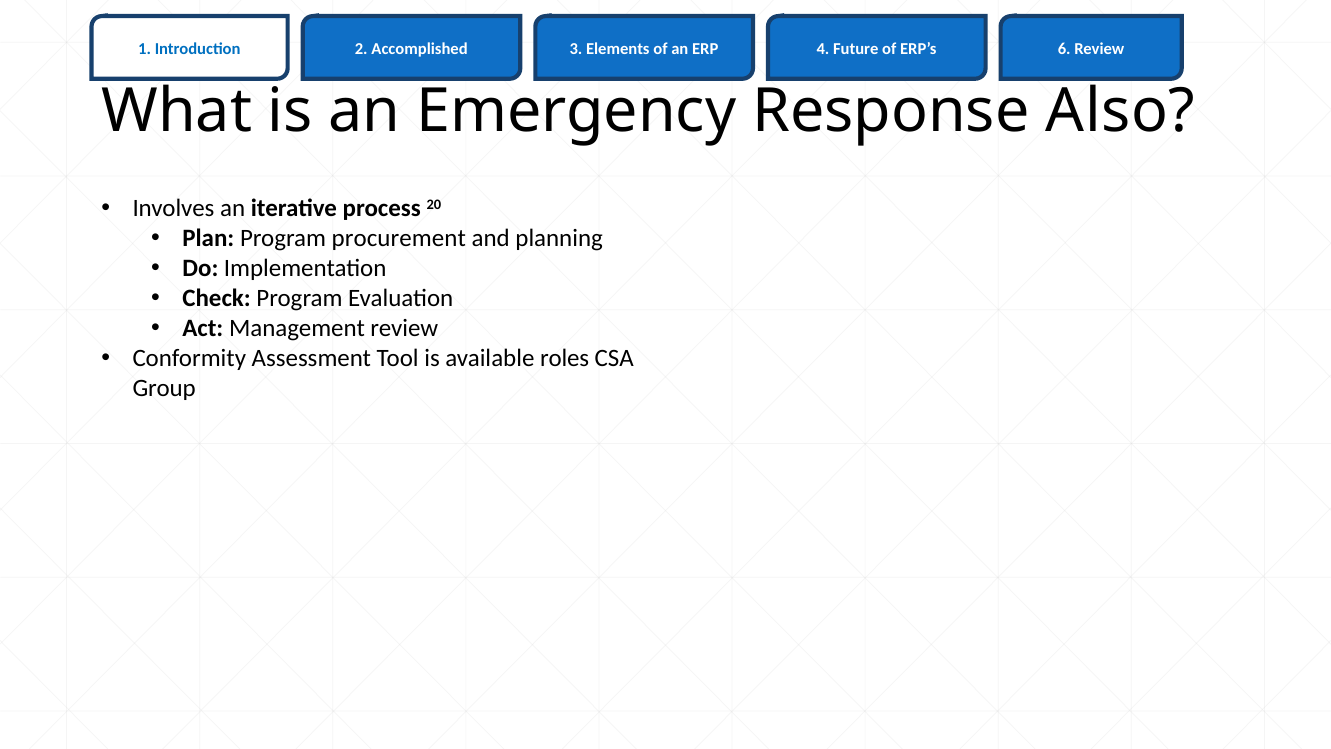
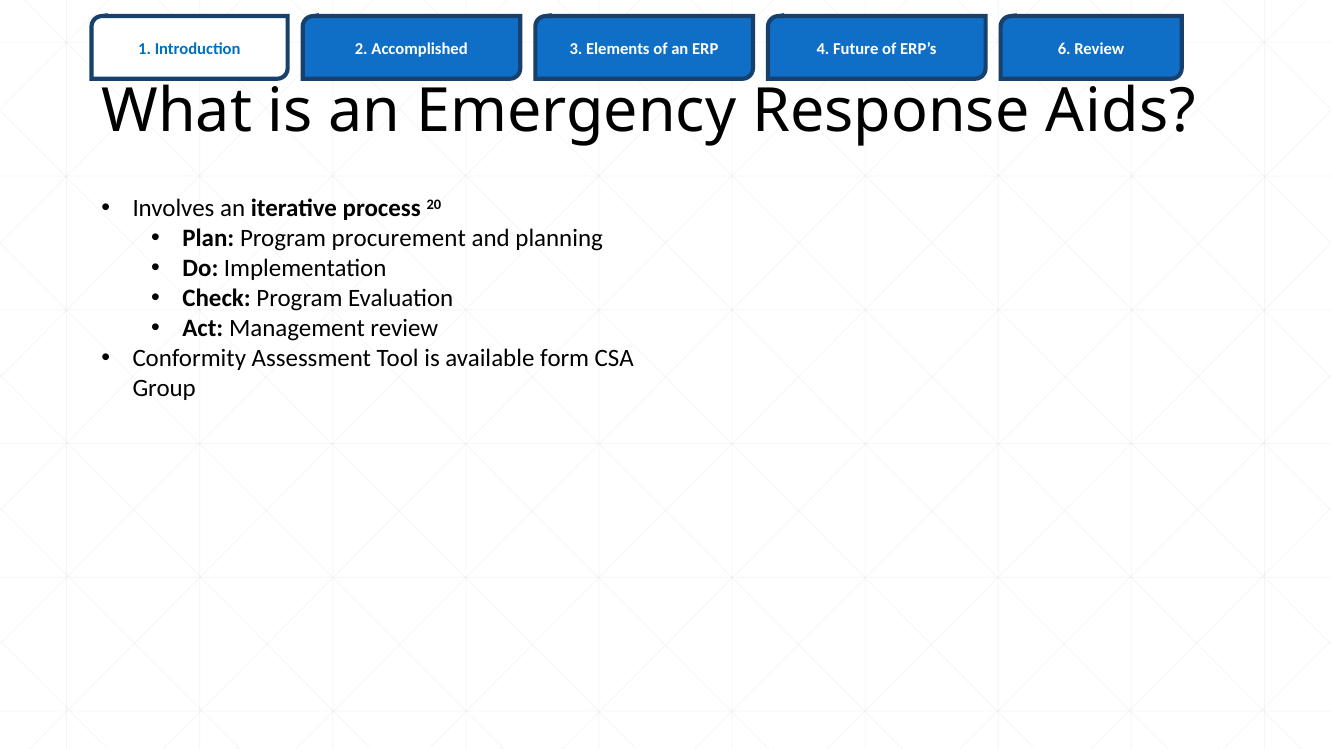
Also: Also -> Aids (1121, 112)
roles: roles -> form (565, 358)
